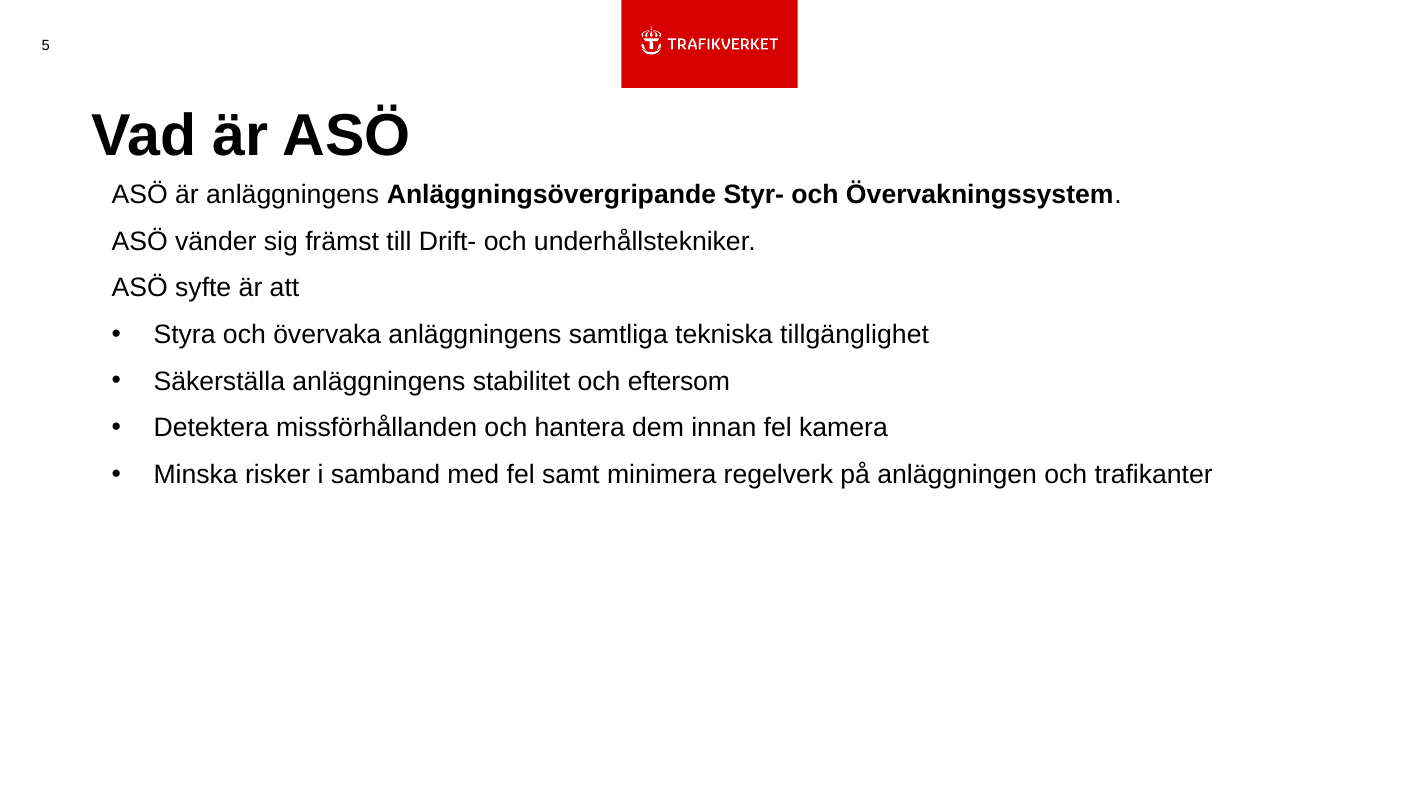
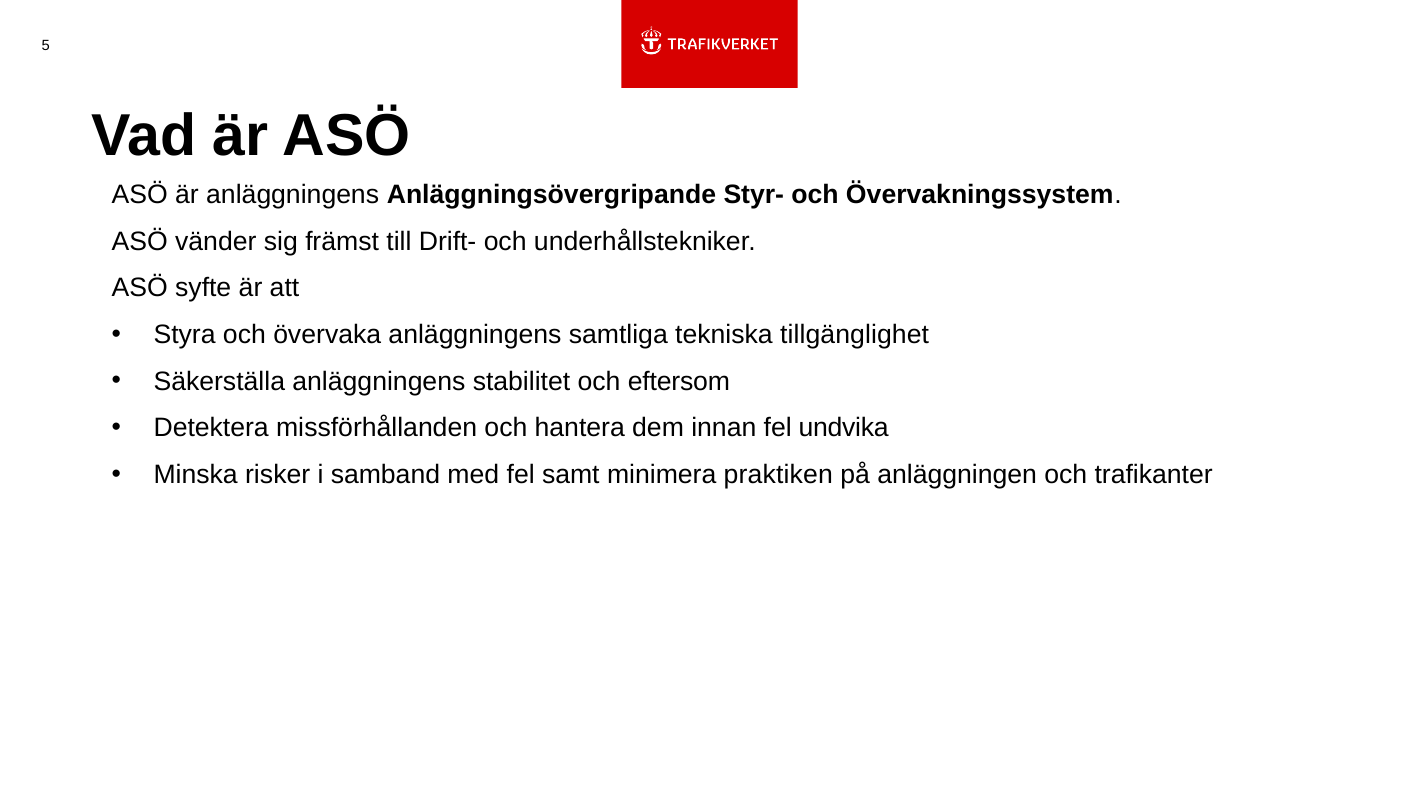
kamera: kamera -> undvika (844, 428)
regelverk: regelverk -> praktiken (778, 475)
